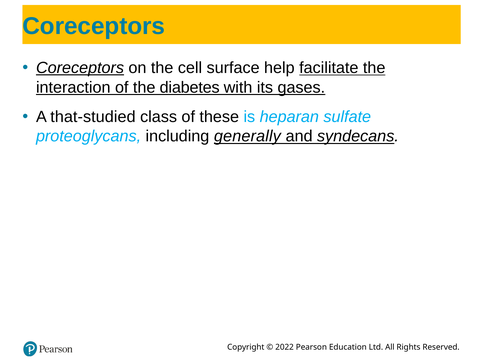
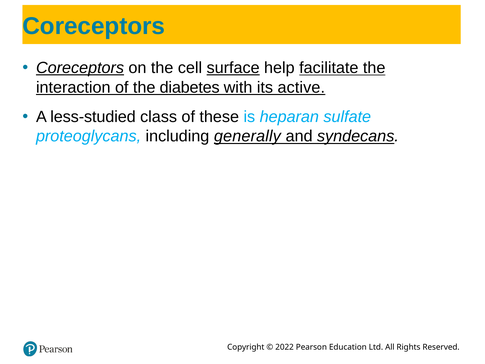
surface underline: none -> present (233, 68)
gases: gases -> active (301, 87)
that-studied: that-studied -> less-studied (93, 117)
